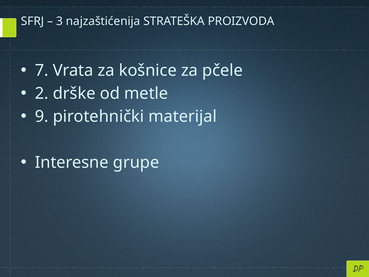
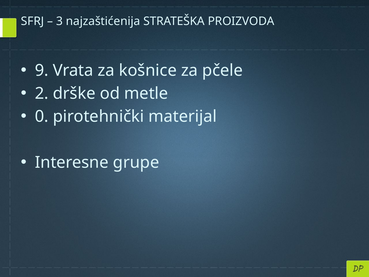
7: 7 -> 9 (42, 70)
9: 9 -> 0 (42, 116)
